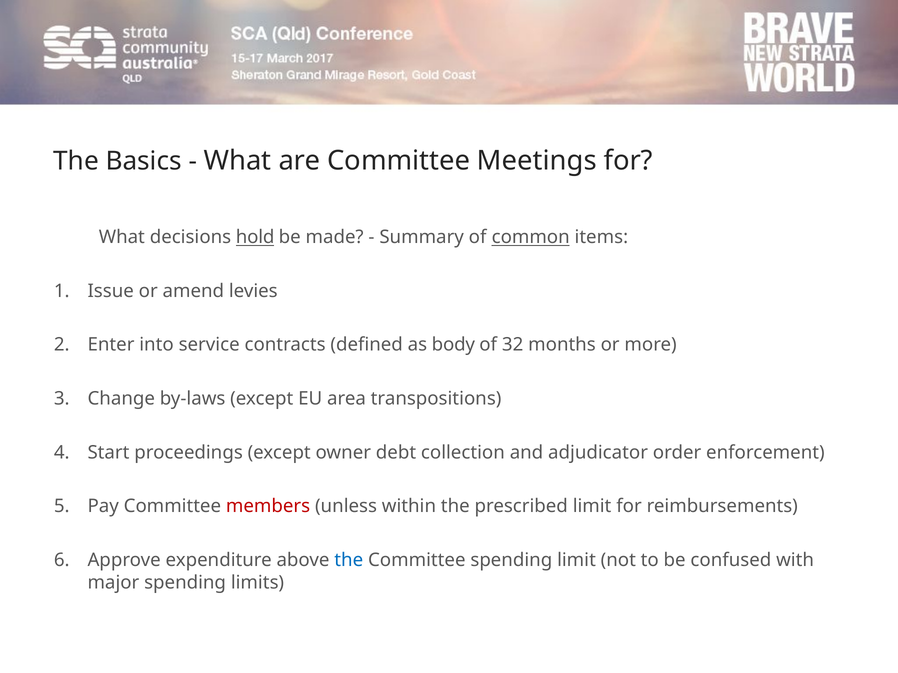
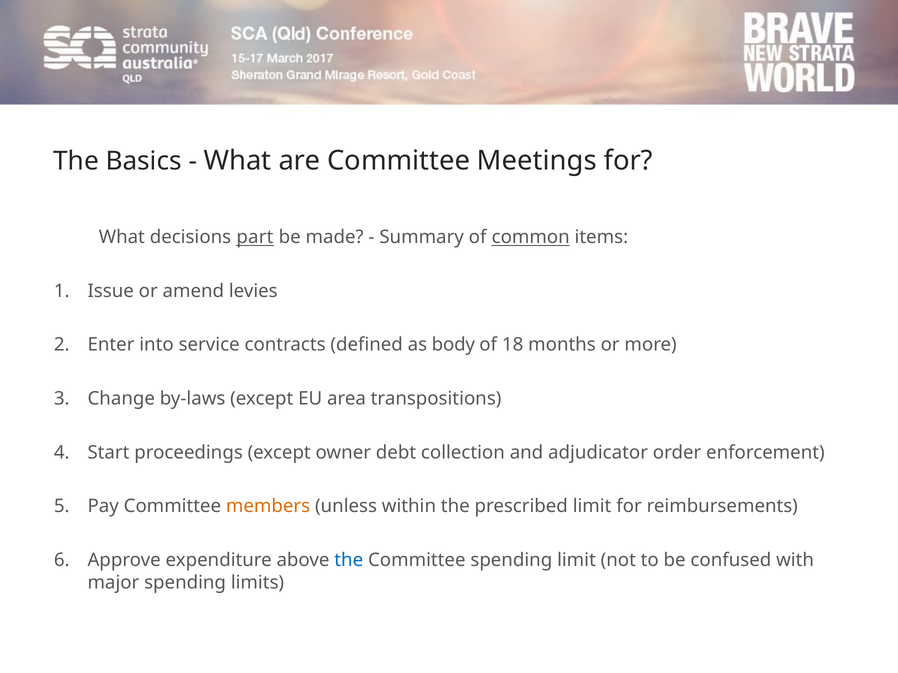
hold: hold -> part (255, 237)
32: 32 -> 18 (513, 345)
members colour: red -> orange (268, 507)
